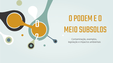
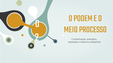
SUBSOLOS: SUBSOLOS -> PROCESSO (93, 29)
